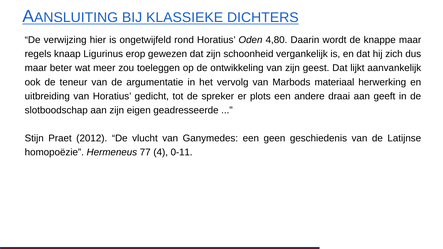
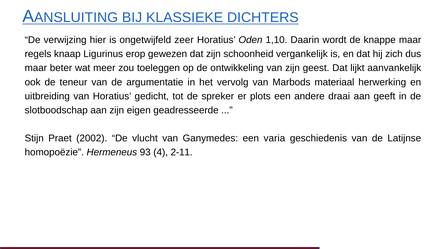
rond: rond -> zeer (184, 40)
4,80: 4,80 -> 1,10 (276, 40)
2012: 2012 -> 2002 (92, 138)
geen: geen -> varia (274, 138)
77: 77 -> 93 (145, 153)
0-11: 0-11 -> 2-11 (182, 153)
